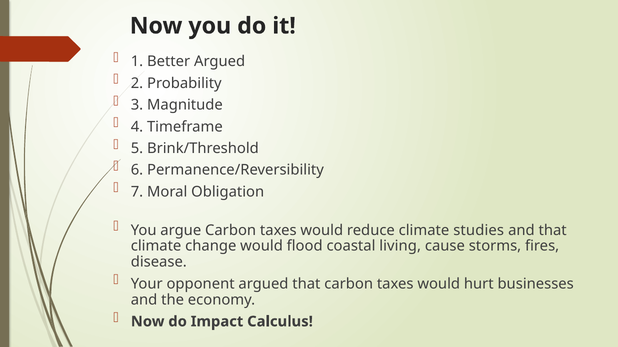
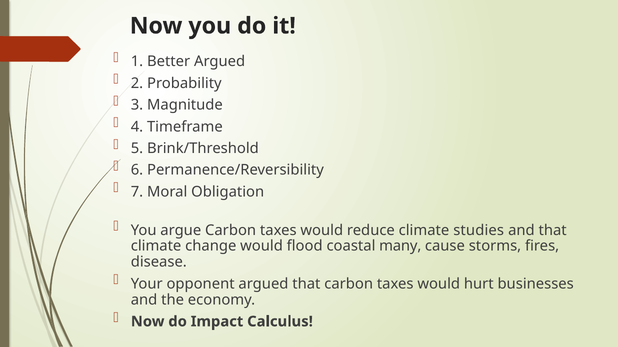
living: living -> many (400, 247)
